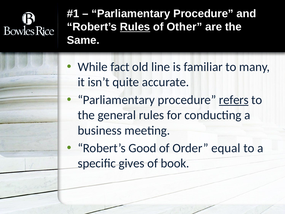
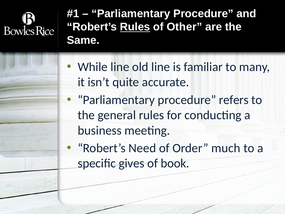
While fact: fact -> line (120, 67)
refers underline: present -> none (234, 100)
Good: Good -> Need (142, 148)
equal: equal -> much (226, 148)
